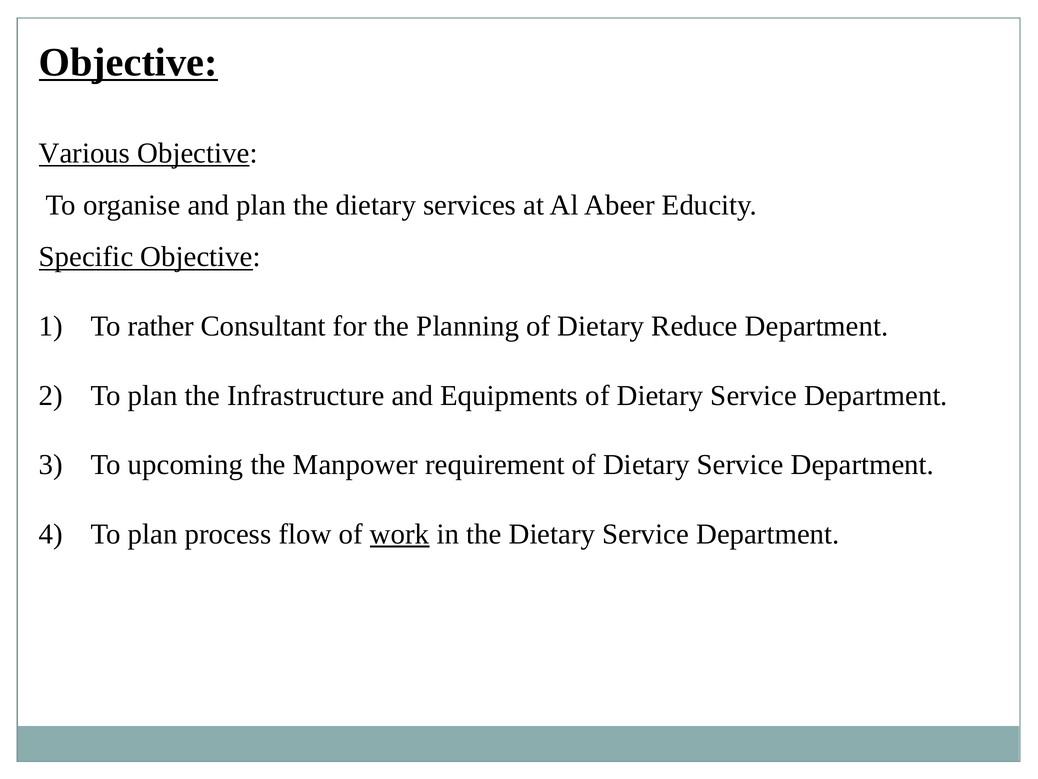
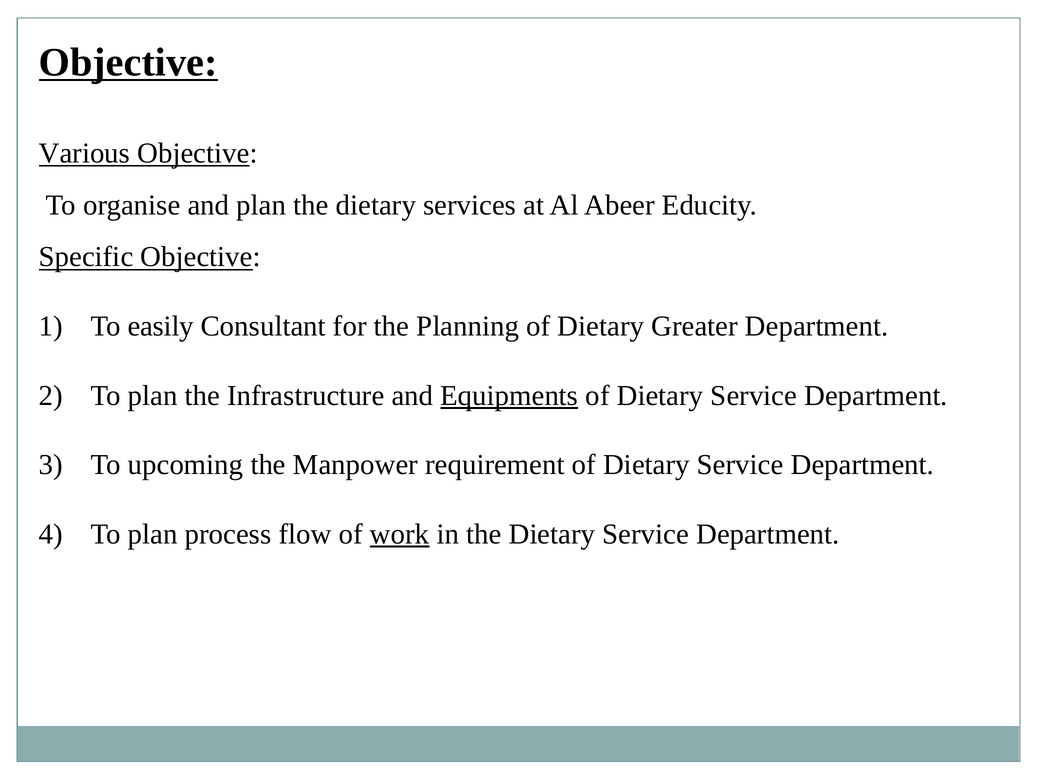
rather: rather -> easily (161, 326)
Reduce: Reduce -> Greater (695, 326)
Equipments underline: none -> present (509, 395)
